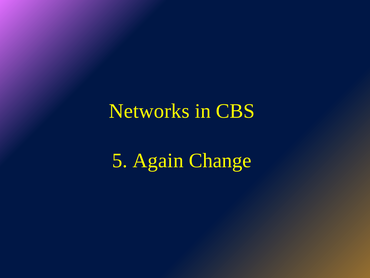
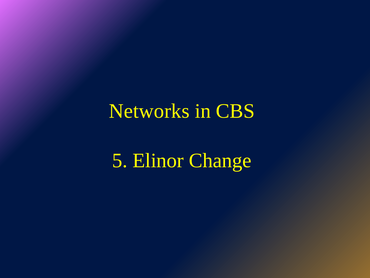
Again: Again -> Elinor (158, 160)
